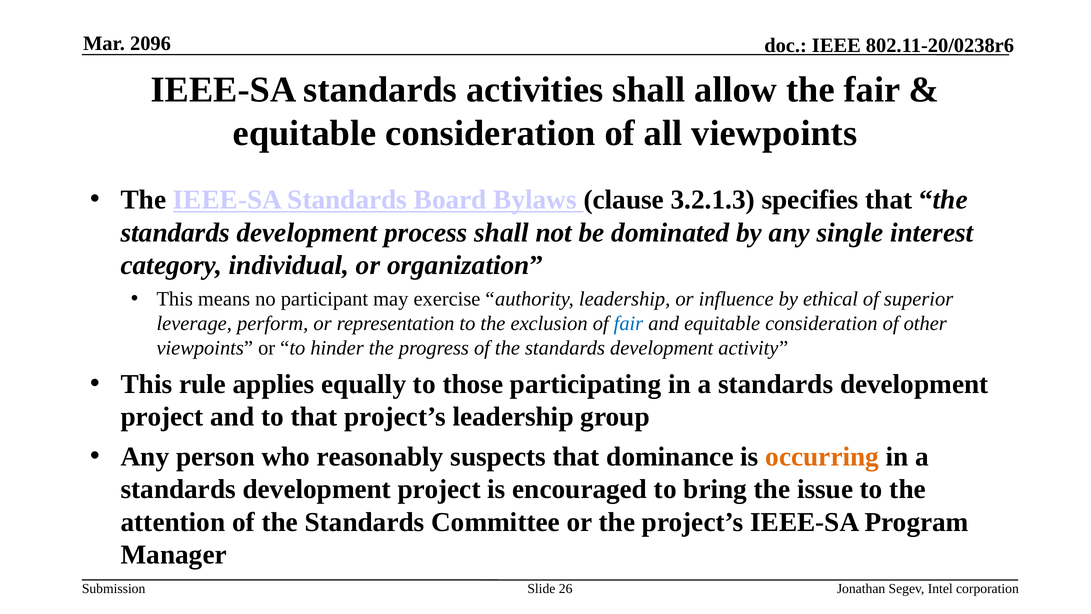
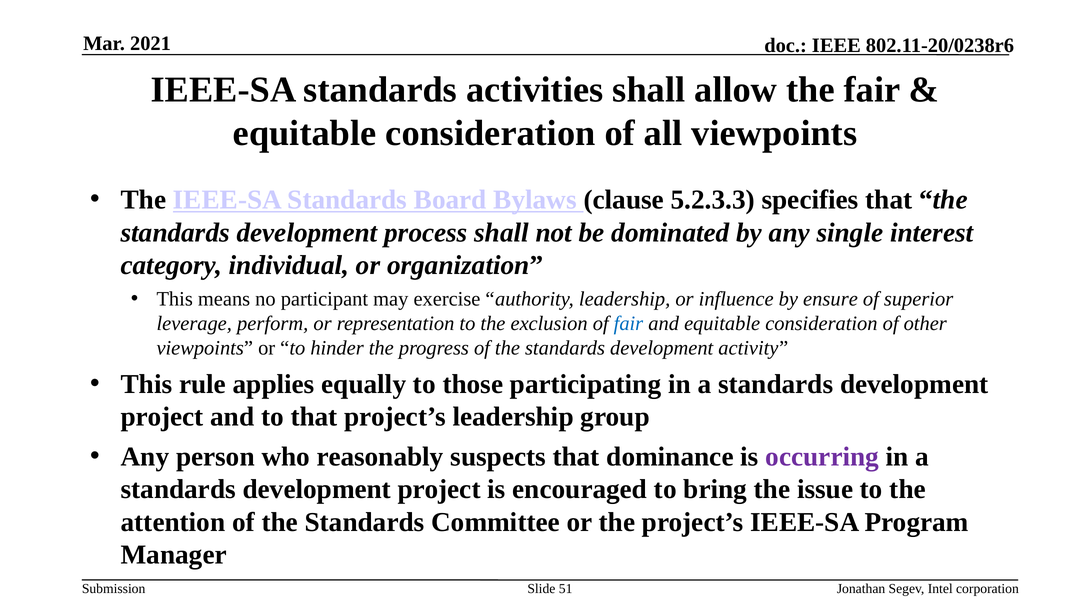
2096: 2096 -> 2021 (150, 43)
3.2.1.3: 3.2.1.3 -> 5.2.3.3 (713, 200)
ethical: ethical -> ensure (830, 299)
occurring colour: orange -> purple (822, 456)
26: 26 -> 51 (566, 589)
